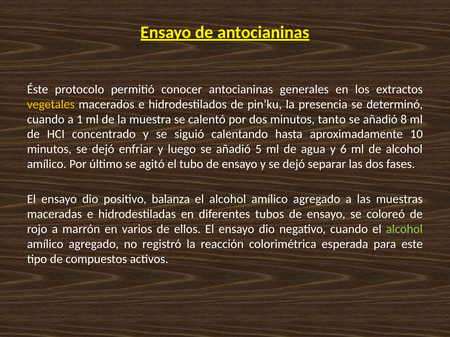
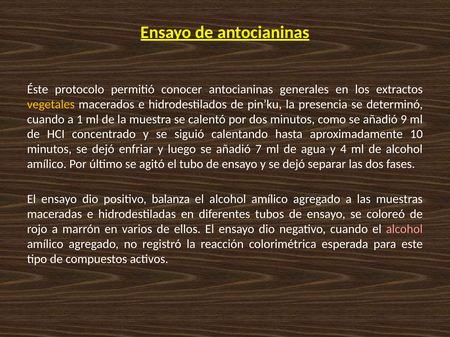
tanto: tanto -> como (332, 119)
8: 8 -> 9 (404, 119)
5: 5 -> 7 (258, 149)
6: 6 -> 4 (343, 149)
alcohol colour: light green -> pink (404, 229)
